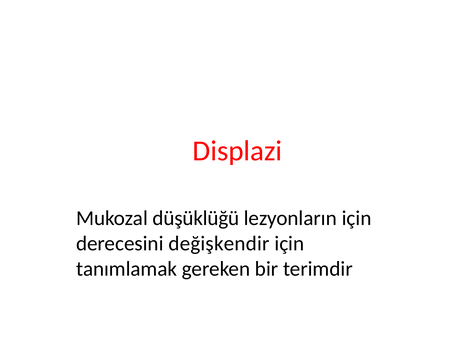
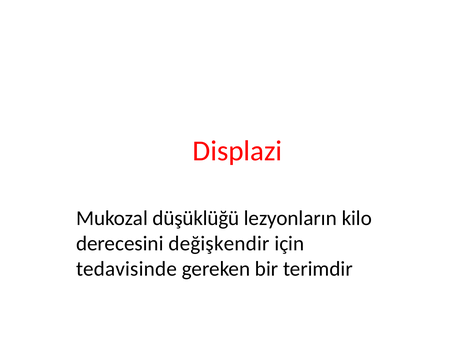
lezyonların için: için -> kilo (357, 218)
tanımlamak: tanımlamak -> tedavisinde (126, 269)
